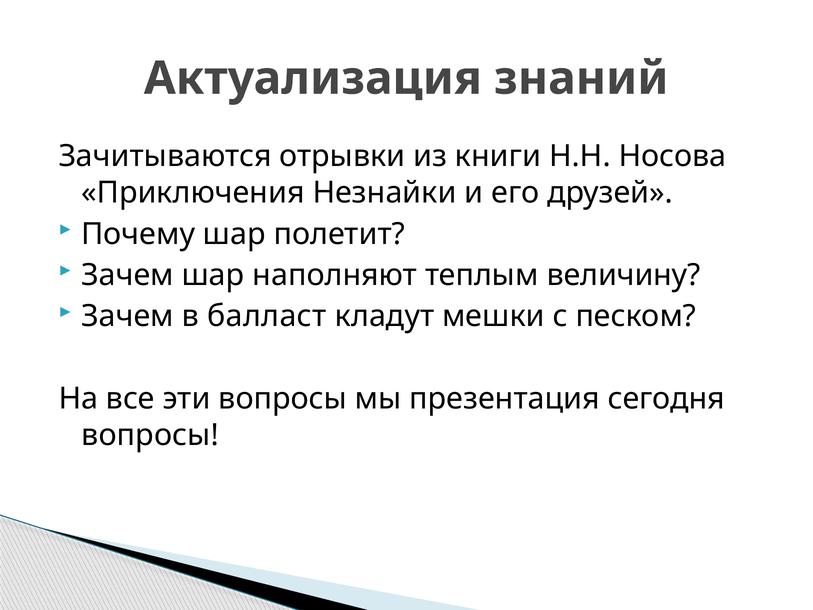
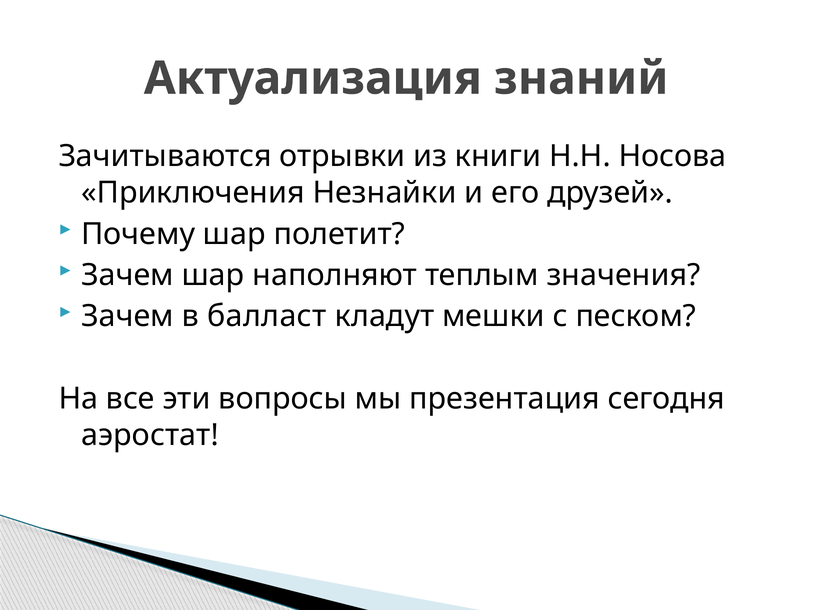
величину: величину -> значения (623, 275)
вопросы: вопросы -> аэростат (150, 435)
